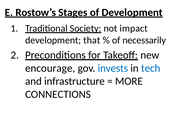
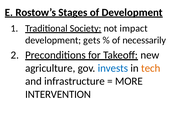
that: that -> gets (92, 40)
encourage: encourage -> agriculture (50, 68)
tech colour: blue -> orange (151, 68)
CONNECTIONS: CONNECTIONS -> INTERVENTION (58, 94)
